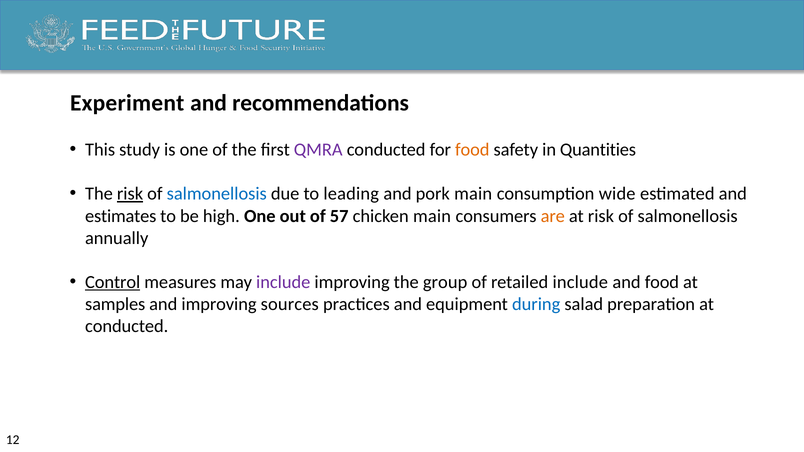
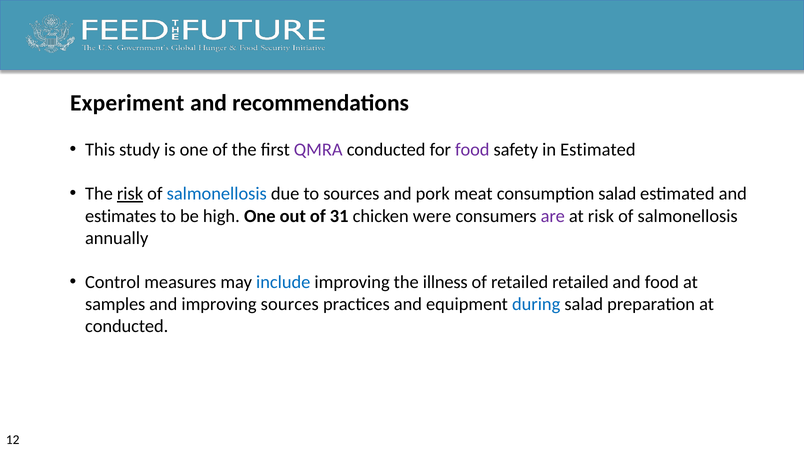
food colour: orange -> purple (472, 150)
in Quantities: Quantities -> Estimated (598, 150)
to leading: leading -> sources (351, 194)
pork main: main -> meat (473, 194)
consumption wide: wide -> salad (617, 194)
57: 57 -> 31 (339, 216)
chicken main: main -> were (432, 216)
are colour: orange -> purple (553, 216)
Control underline: present -> none (113, 282)
include colour: purple -> blue (283, 282)
group: group -> illness (445, 282)
retailed include: include -> retailed (580, 282)
